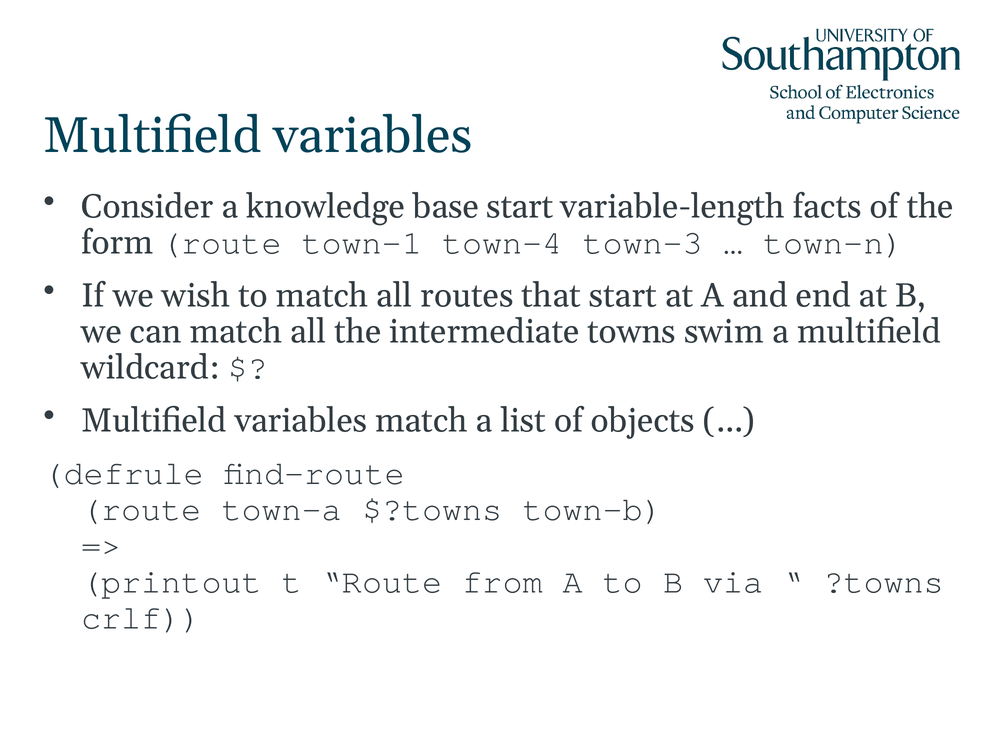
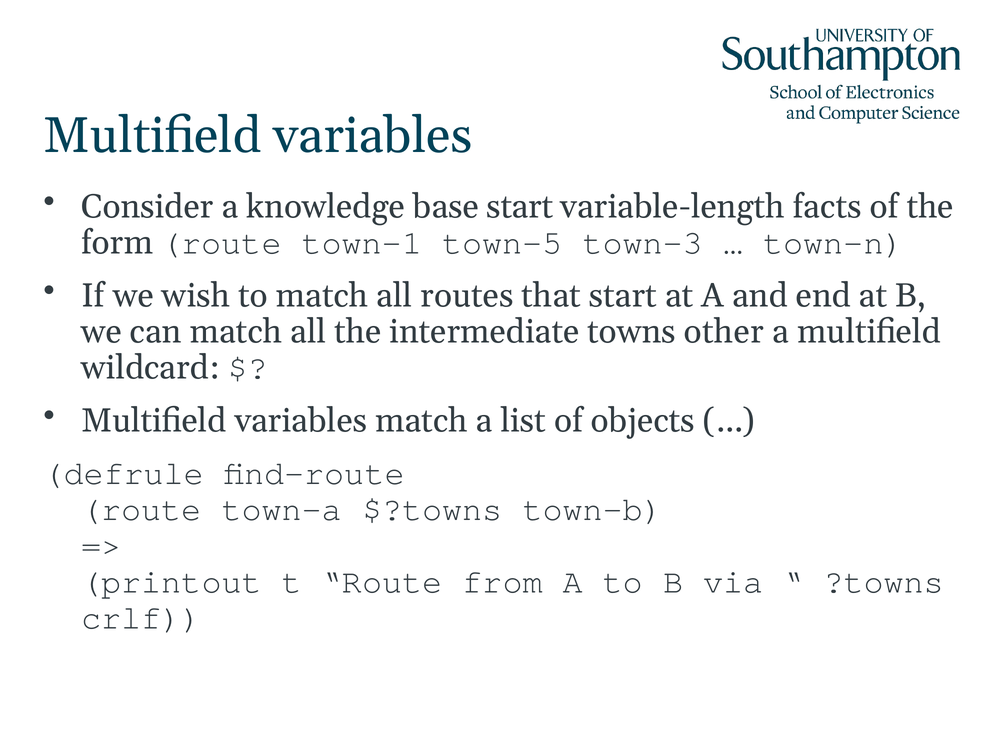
town-4: town-4 -> town-5 (502, 243)
swim: swim -> other (724, 332)
